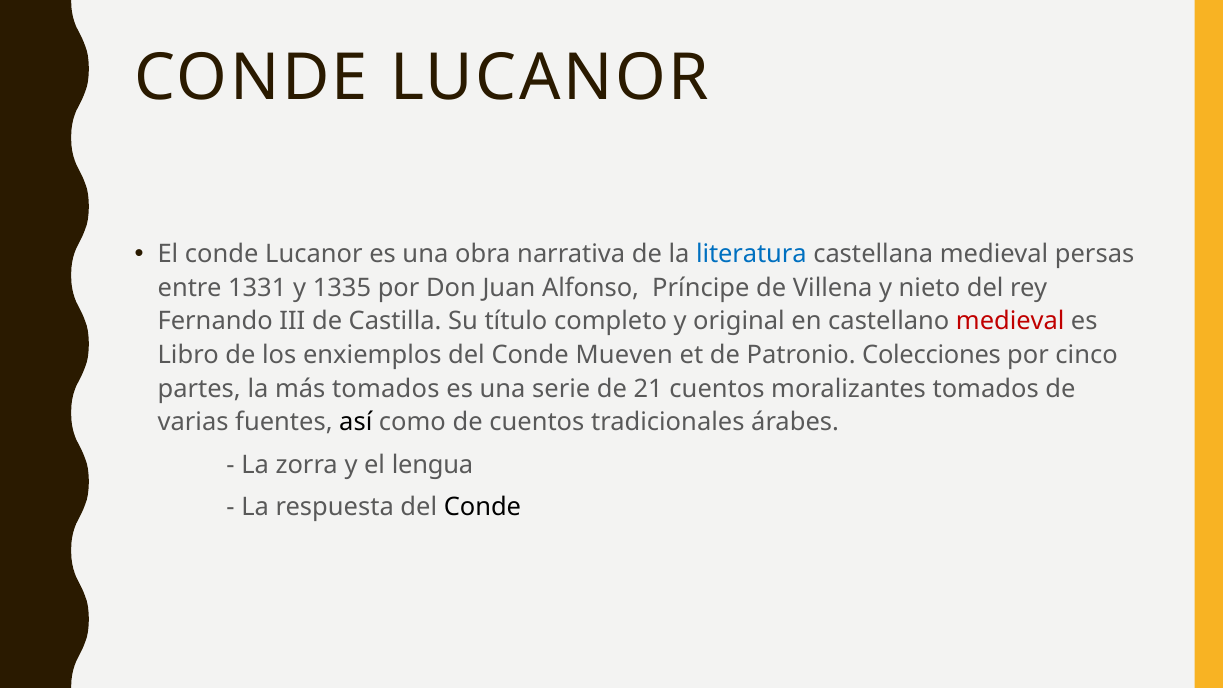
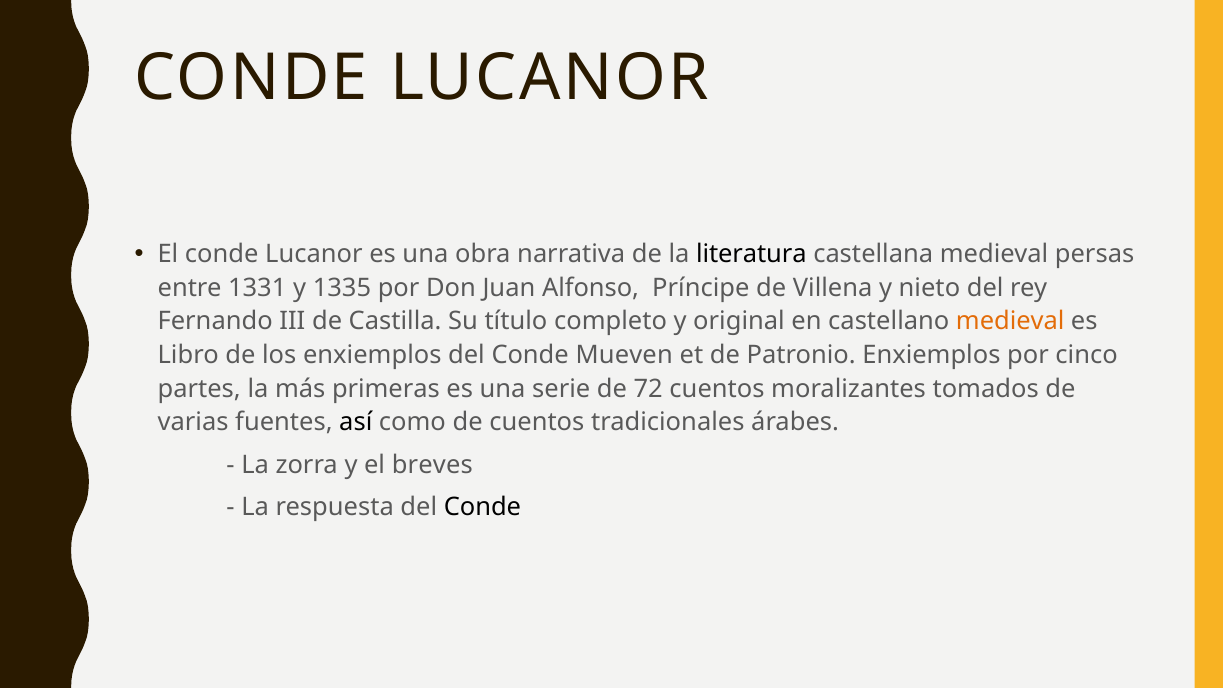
literatura colour: blue -> black (751, 254)
medieval colour: red -> orange (1010, 321)
Patronio Colecciones: Colecciones -> Enxiemplos (931, 355)
más tomados: tomados -> primeras (386, 389)
21: 21 -> 72 (648, 389)
lengua: lengua -> breves (432, 465)
